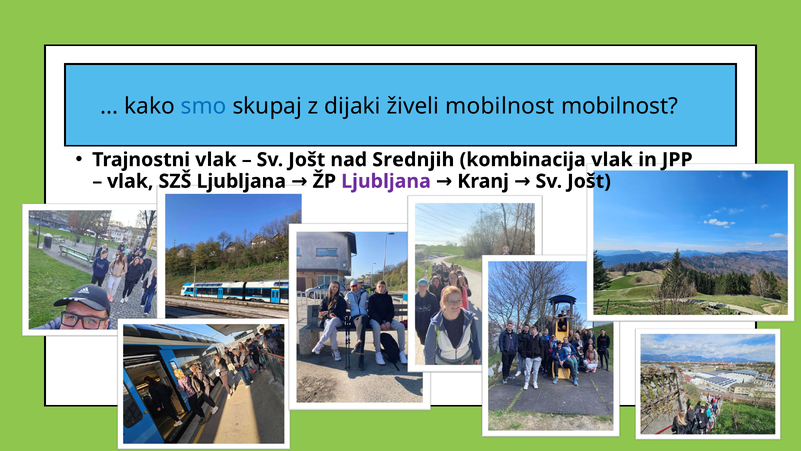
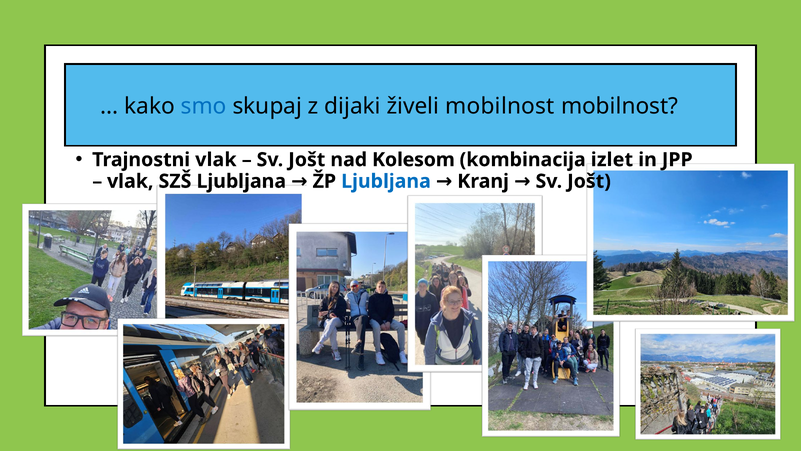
Srednjih: Srednjih -> Kolesom (413, 160)
kombinacija vlak: vlak -> izlet (612, 160)
Ljubljana colour: purple -> blue (386, 181)
